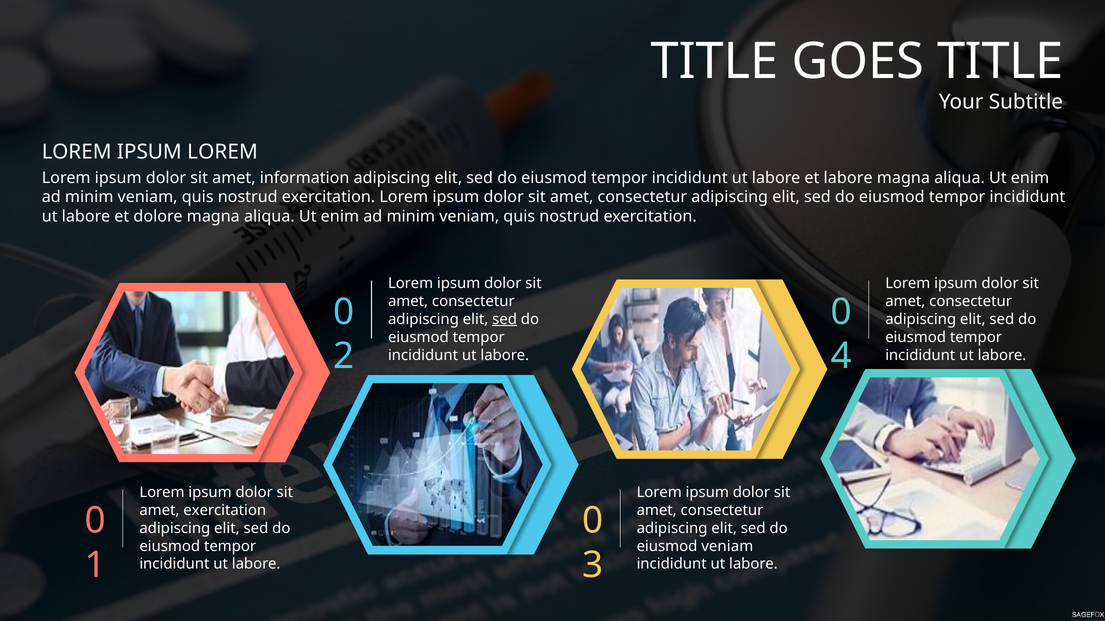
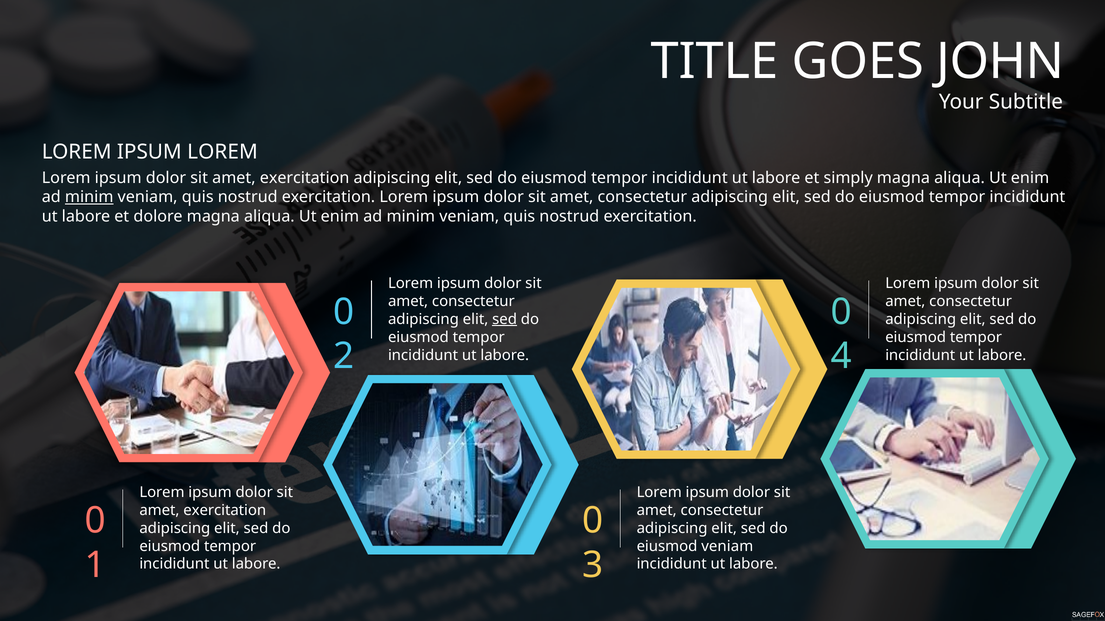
GOES TITLE: TITLE -> JOHN (1000, 61)
information: information -> exercitation (305, 178)
et labore: labore -> simply (848, 178)
minim underline: none -> present (89, 197)
